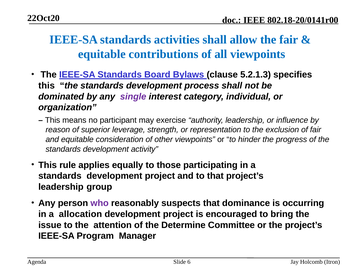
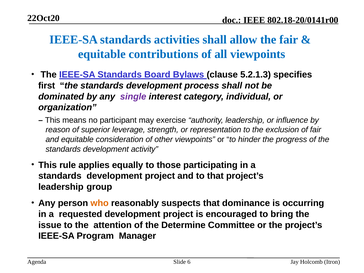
this: this -> first (47, 86)
who colour: purple -> orange (100, 203)
allocation: allocation -> requested (80, 214)
